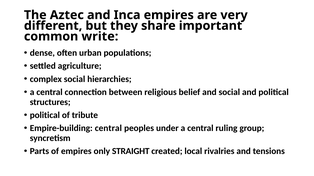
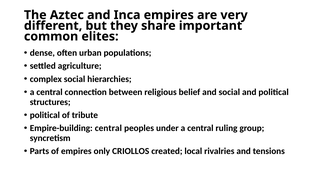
write: write -> elites (100, 37)
STRAIGHT: STRAIGHT -> CRIOLLOS (131, 152)
